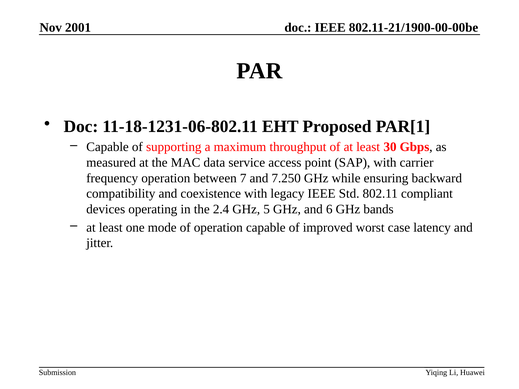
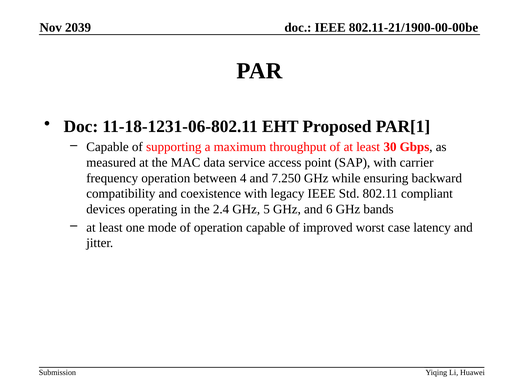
2001: 2001 -> 2039 (78, 28)
7: 7 -> 4 (243, 178)
